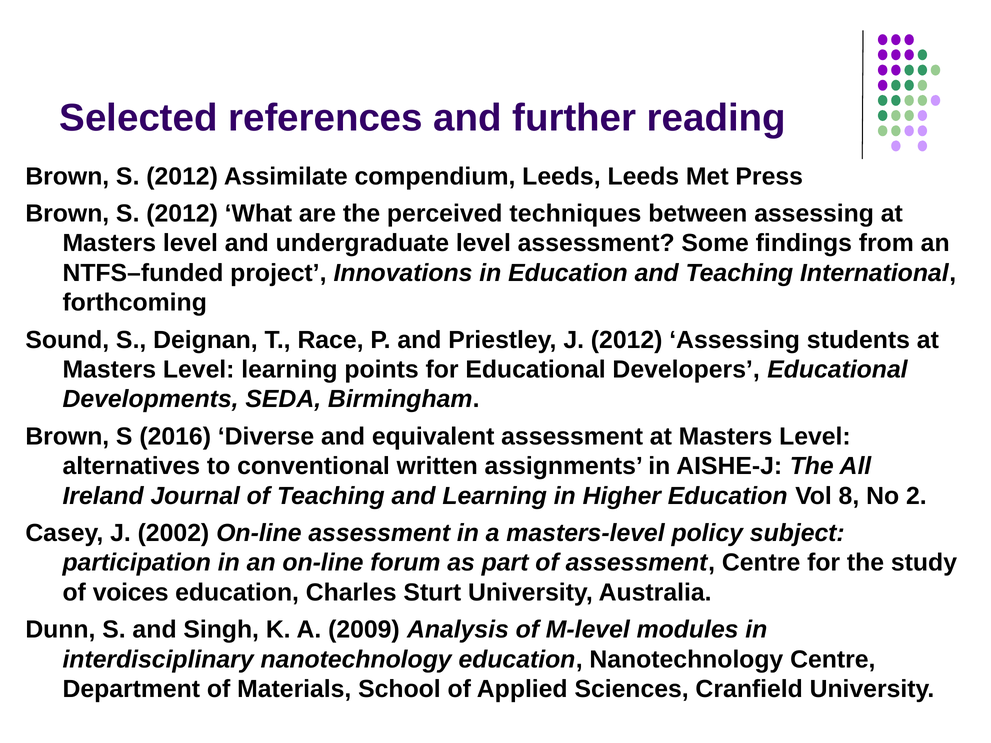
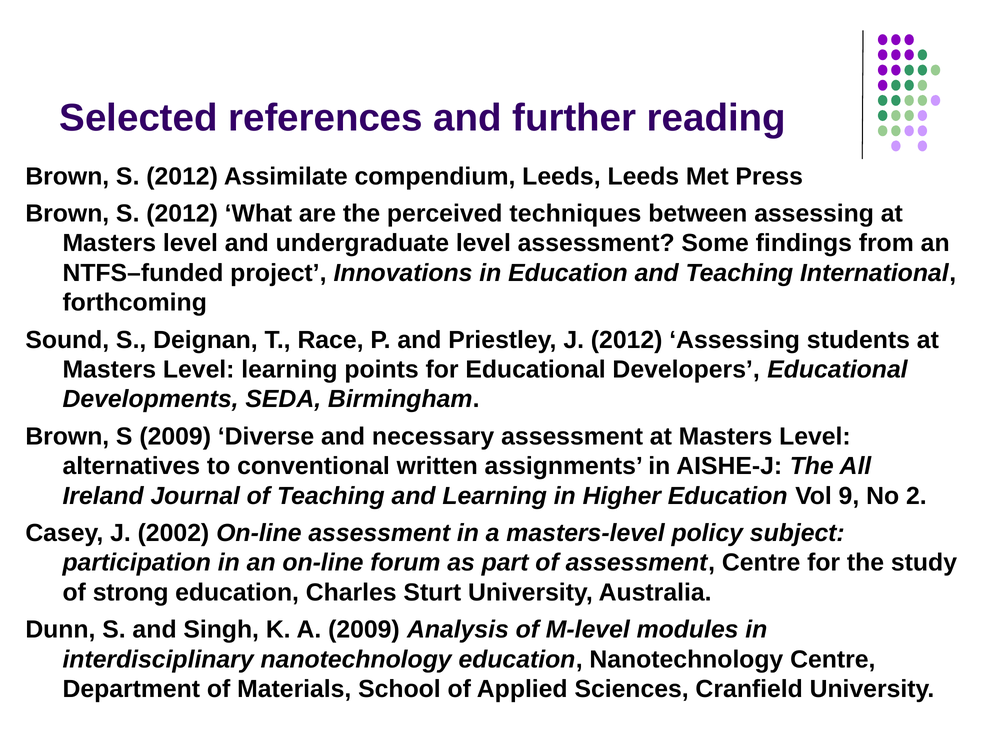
S 2016: 2016 -> 2009 (175, 437)
equivalent: equivalent -> necessary (433, 437)
8: 8 -> 9 (849, 496)
voices: voices -> strong (131, 593)
